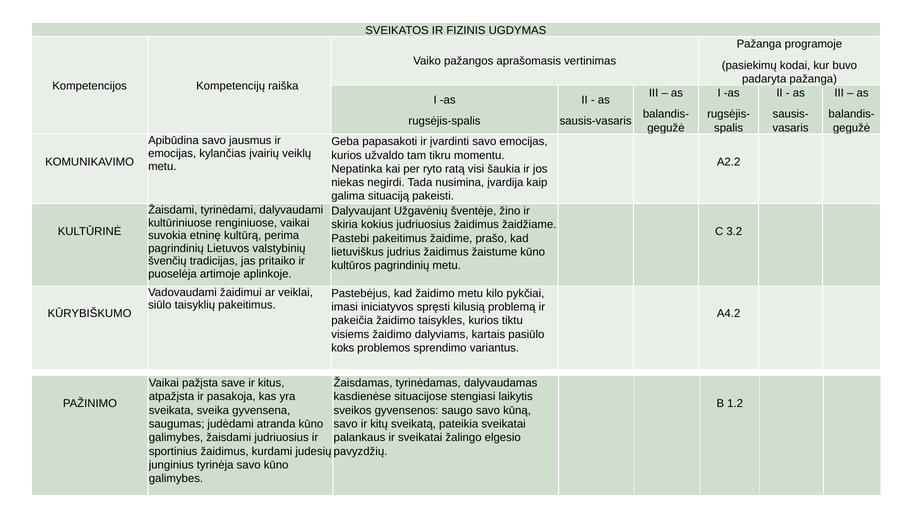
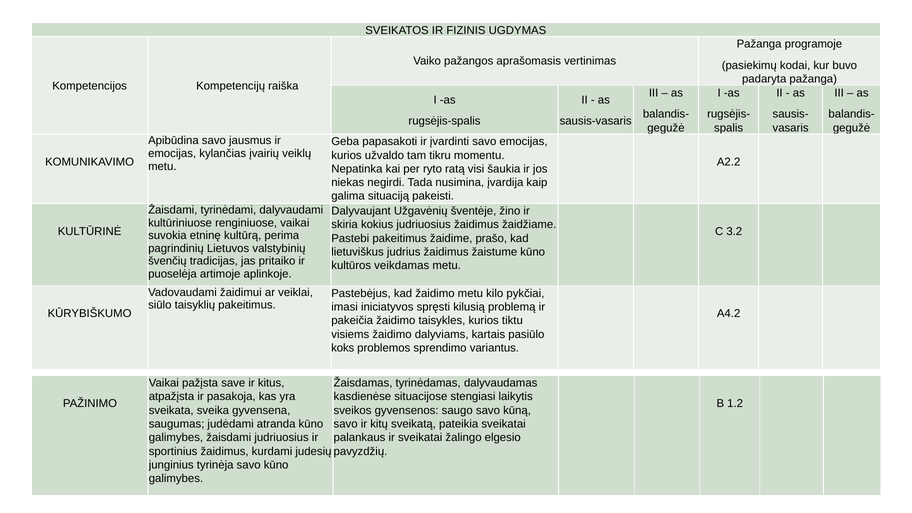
kultūros pagrindinių: pagrindinių -> veikdamas (402, 266)
